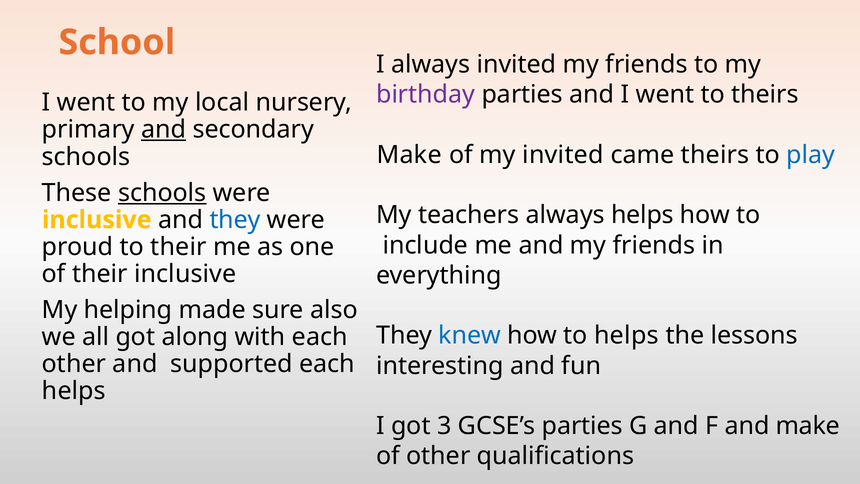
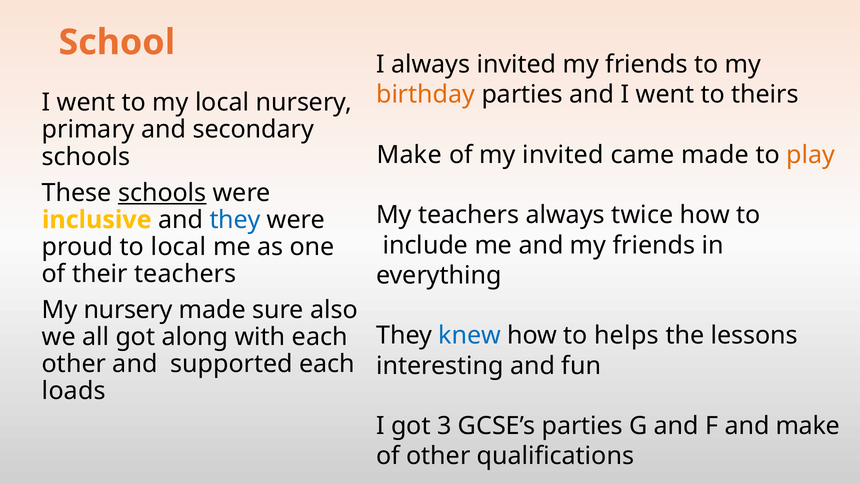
birthday colour: purple -> orange (426, 95)
and underline: present -> none (164, 130)
came theirs: theirs -> made (715, 155)
play colour: blue -> orange (811, 155)
always helps: helps -> twice (642, 215)
to their: their -> local (178, 247)
their inclusive: inclusive -> teachers (185, 274)
My helping: helping -> nursery (128, 310)
helps: helps -> loads (74, 391)
